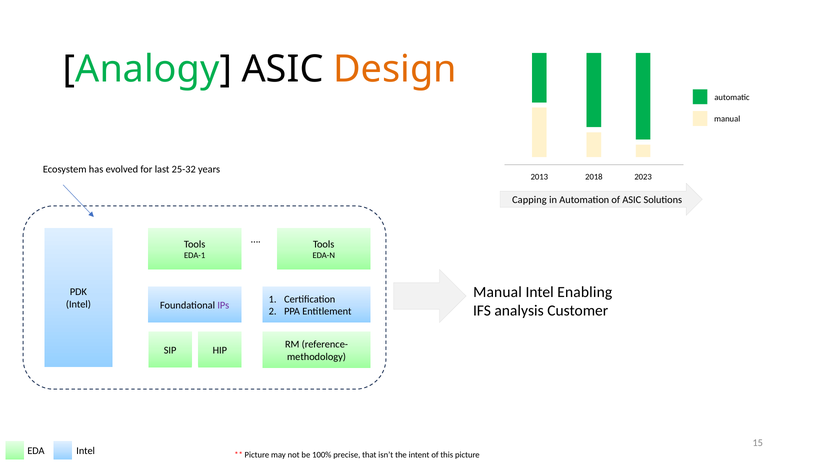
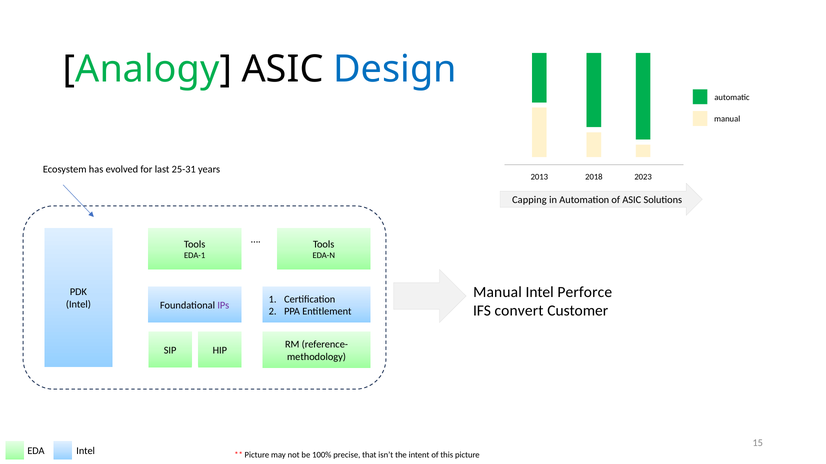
Design colour: orange -> blue (395, 69)
25-32: 25-32 -> 25-31 (184, 170)
Enabling: Enabling -> Perforce (585, 293)
analysis: analysis -> convert (519, 311)
